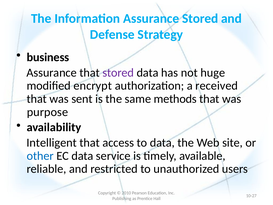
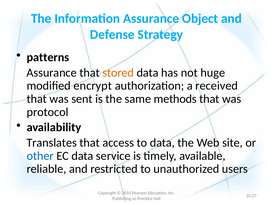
Assurance Stored: Stored -> Object (200, 18)
business: business -> patterns (48, 57)
stored colour: purple -> orange (118, 73)
purpose: purpose -> protocol (48, 112)
Intelligent: Intelligent -> Translates (52, 142)
